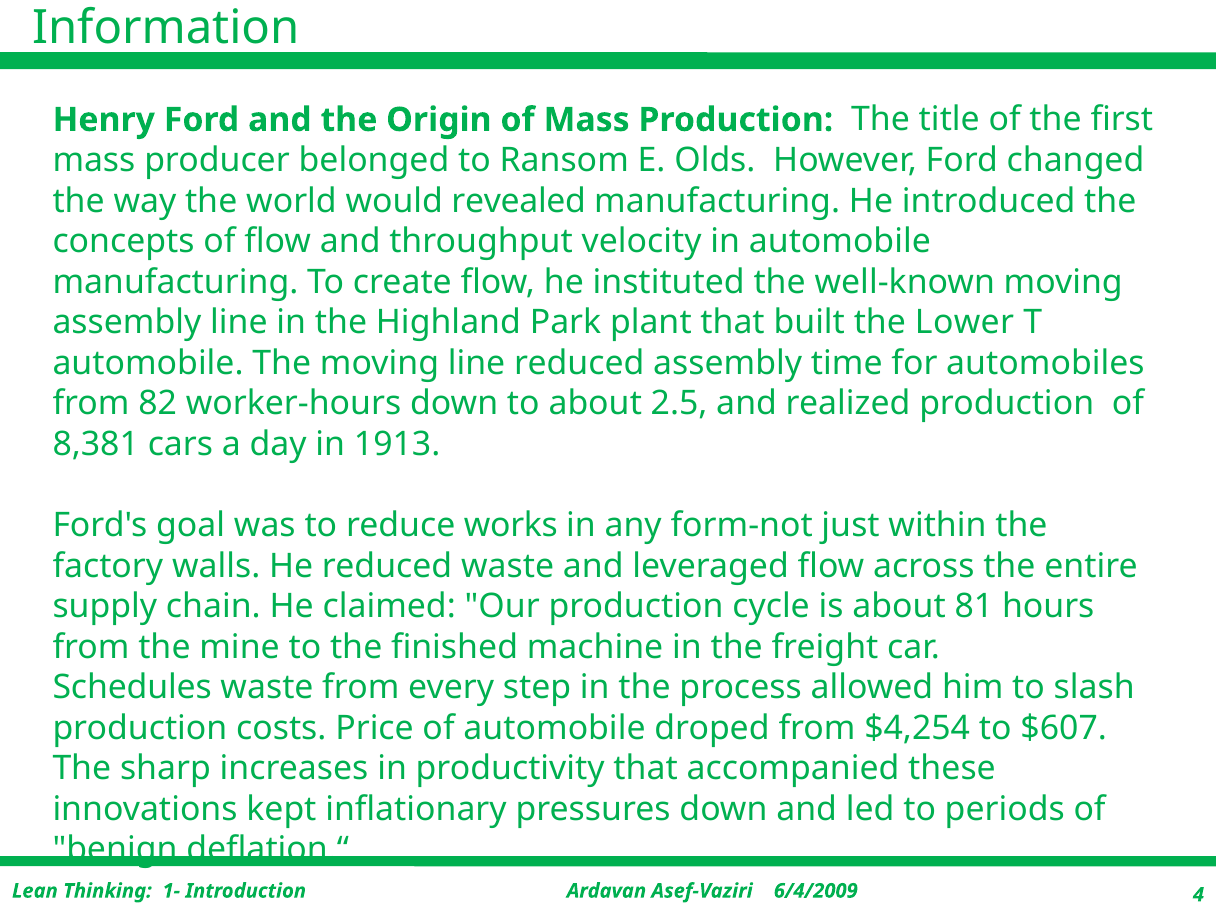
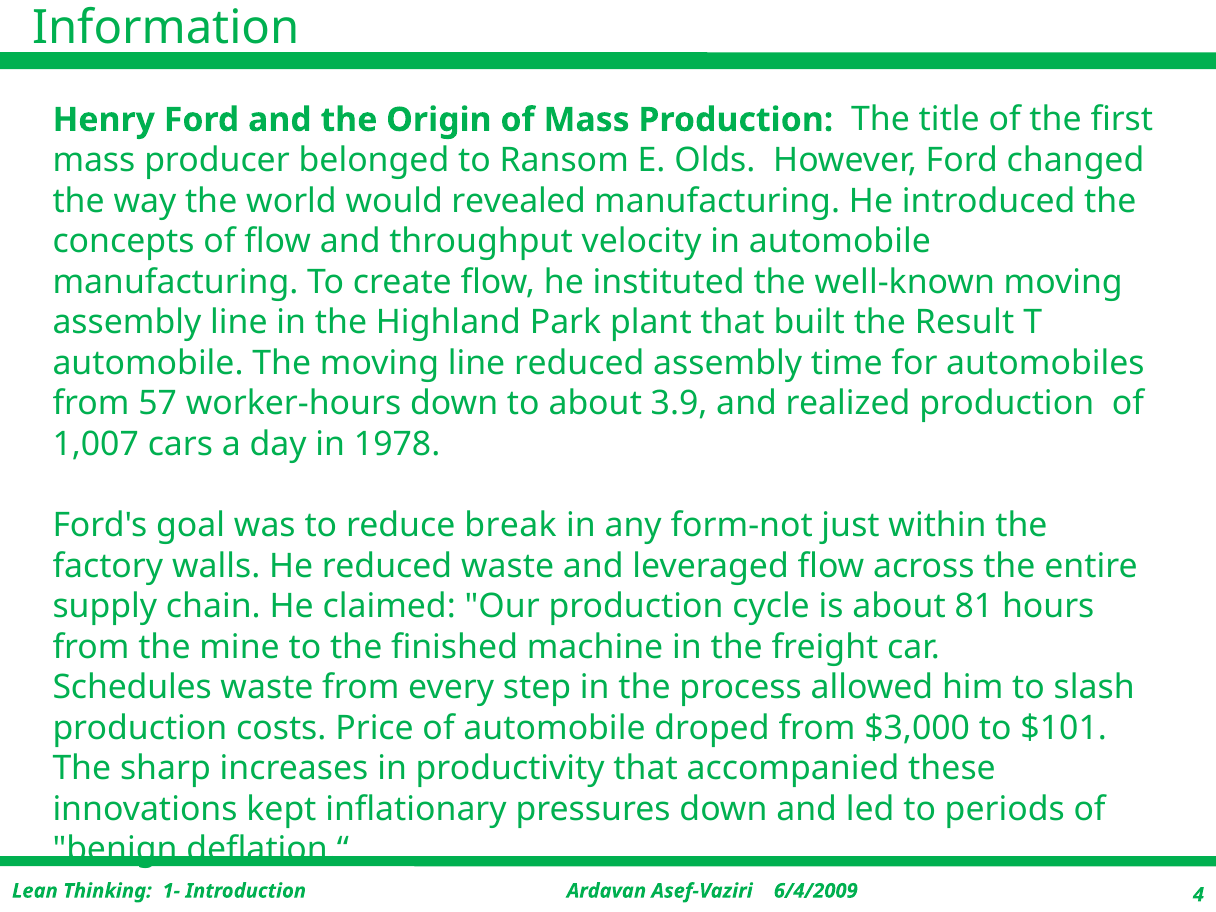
Lower: Lower -> Result (965, 323)
82: 82 -> 57 (158, 404)
2.5: 2.5 -> 3.9 (679, 404)
8,381: 8,381 -> 1,007 (96, 444)
1913: 1913 -> 1978 (397, 444)
works: works -> break (511, 525)
$4,254: $4,254 -> $3,000 (917, 728)
$607: $607 -> $101 (1064, 728)
